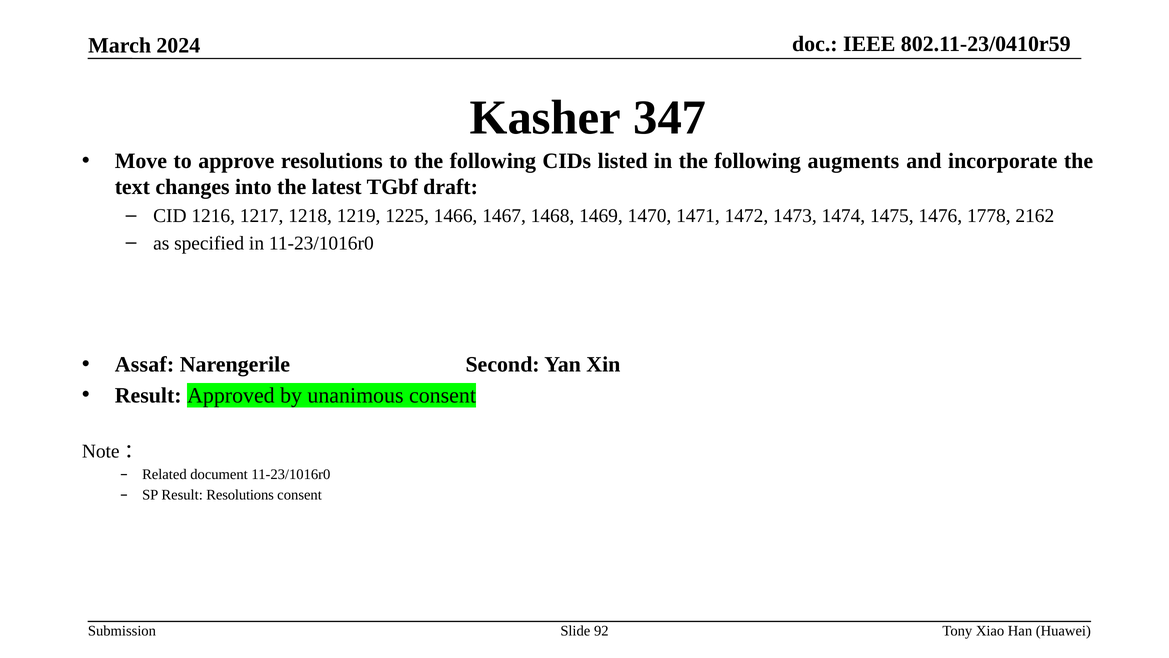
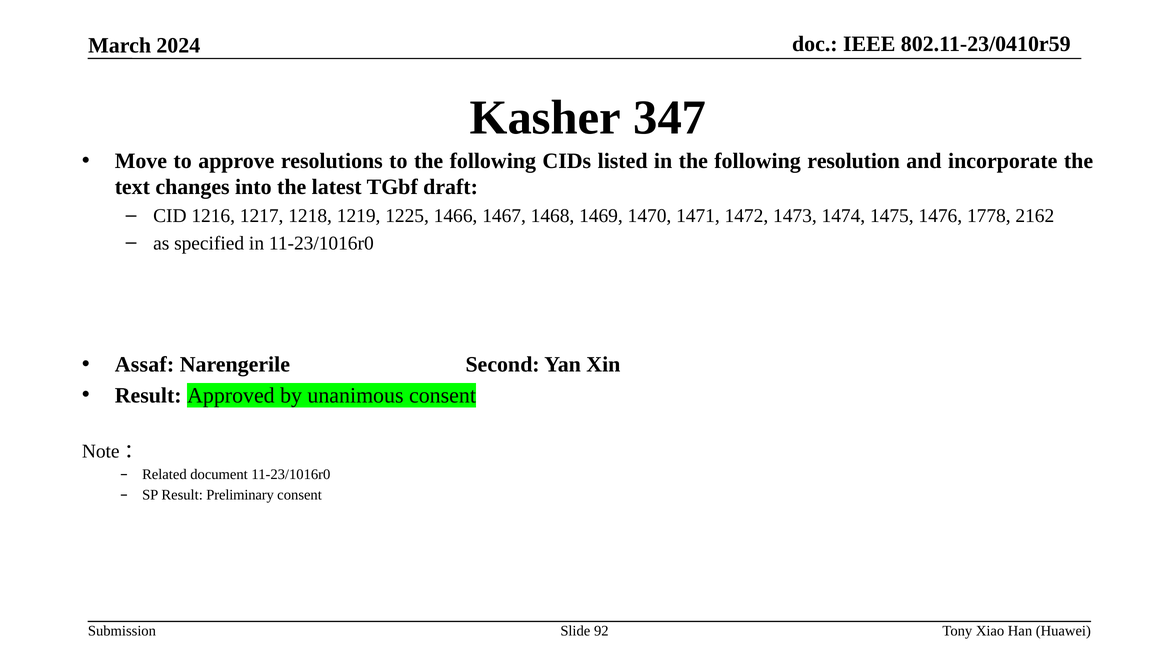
augments: augments -> resolution (854, 161)
Result Resolutions: Resolutions -> Preliminary (240, 494)
